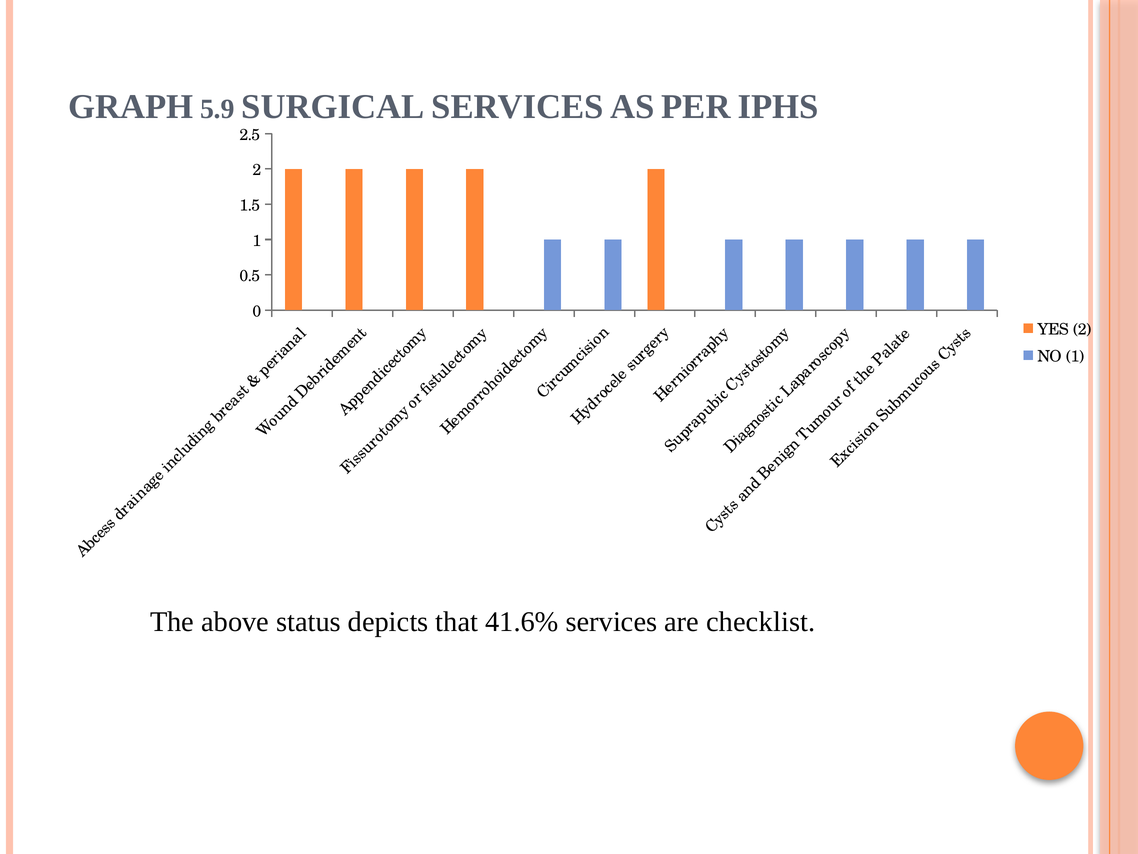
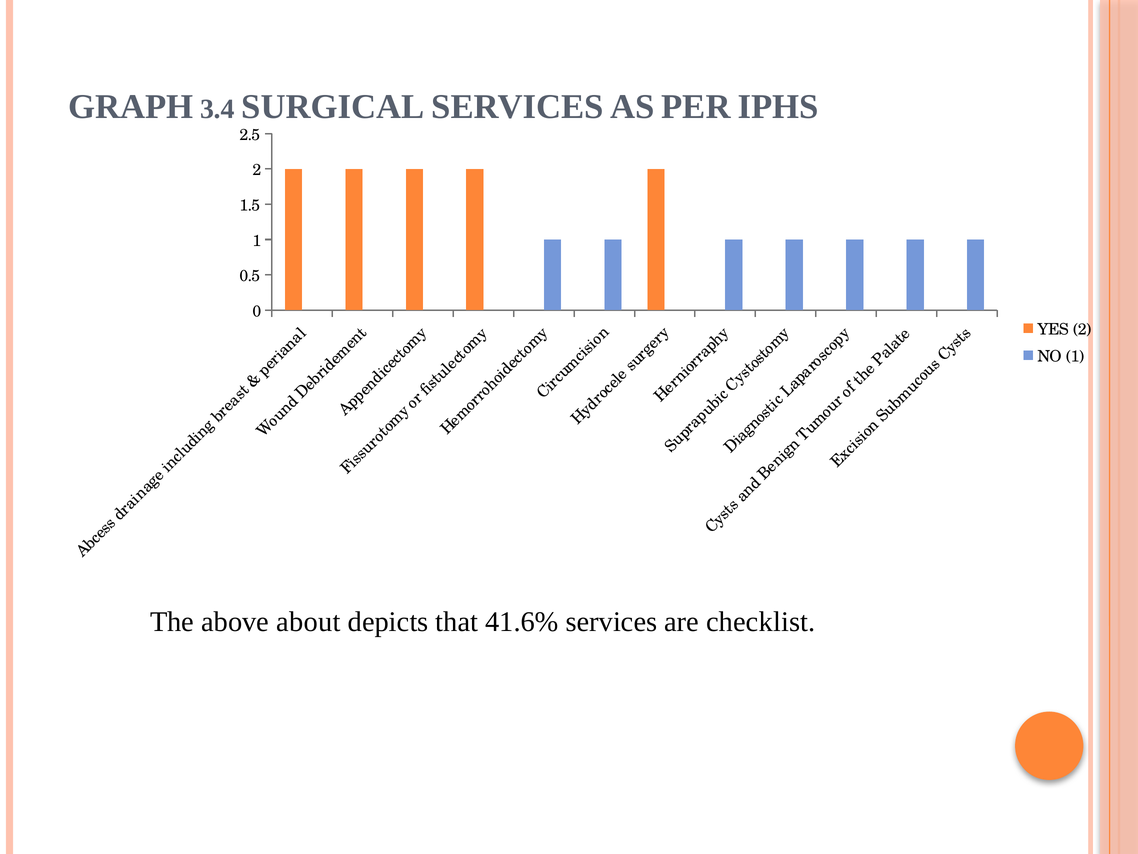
5.9: 5.9 -> 3.4 (217, 109)
status: status -> about (308, 622)
